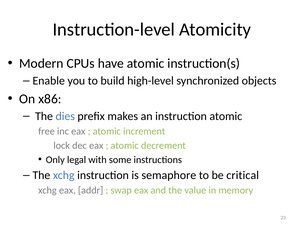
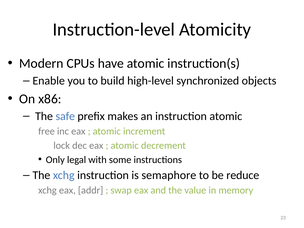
dies: dies -> safe (65, 116)
critical: critical -> reduce (243, 175)
